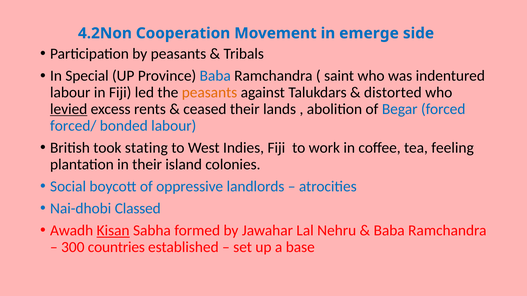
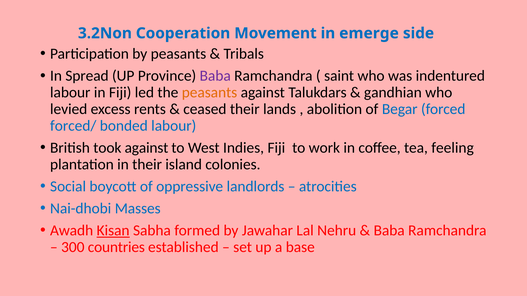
4.2Non: 4.2Non -> 3.2Non (105, 33)
Special: Special -> Spread (87, 76)
Baba colour: blue -> purple (215, 76)
distorted: distorted -> gandhian (393, 93)
levied underline: present -> none (69, 109)
took stating: stating -> against (146, 148)
Classed: Classed -> Masses (138, 209)
